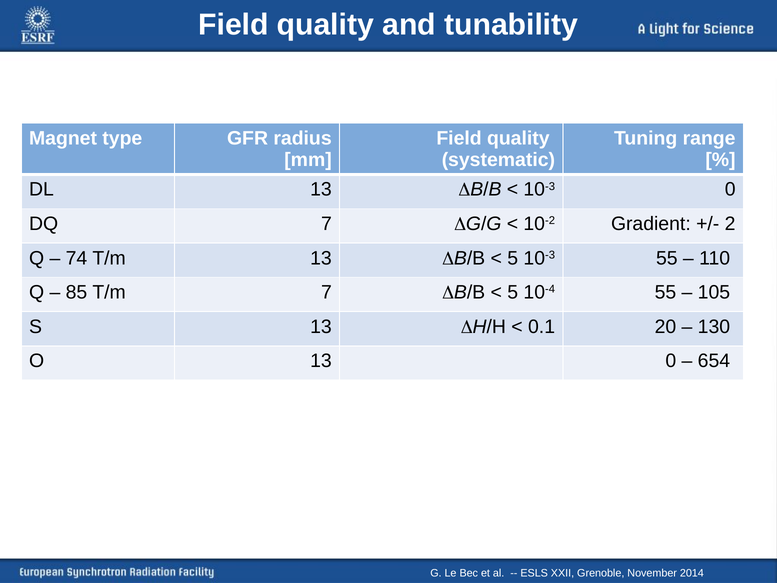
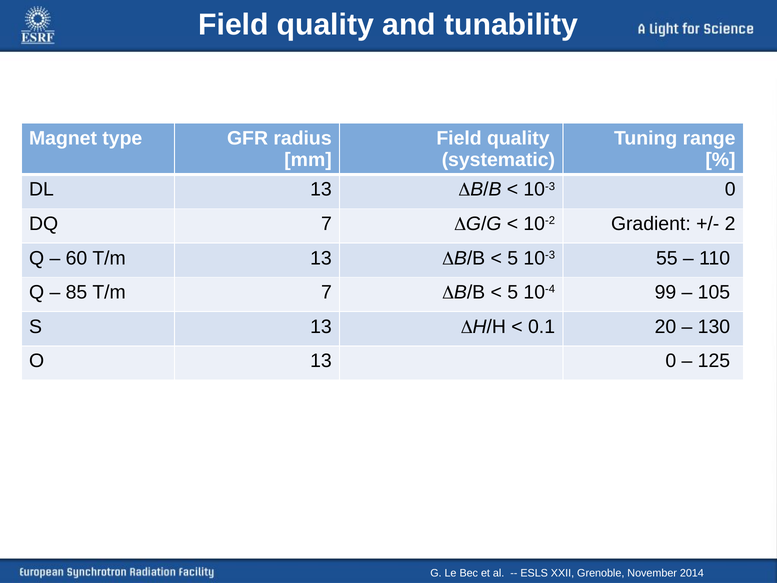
74: 74 -> 60 (77, 258)
10-4 55: 55 -> 99 (665, 292)
654: 654 -> 125 (714, 361)
